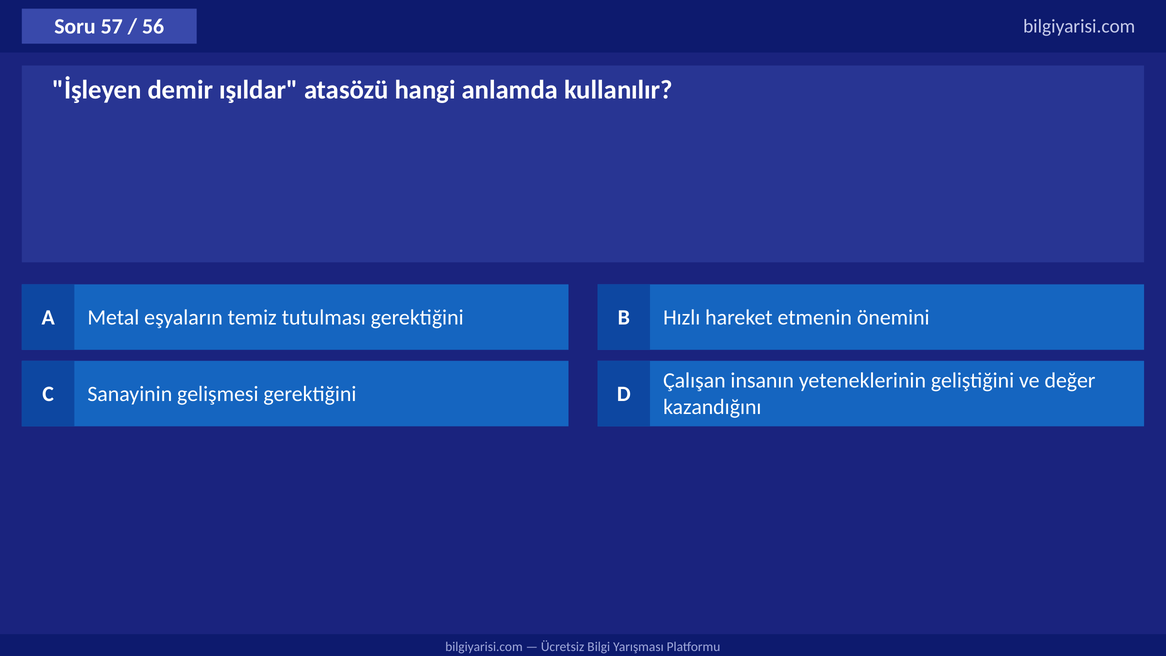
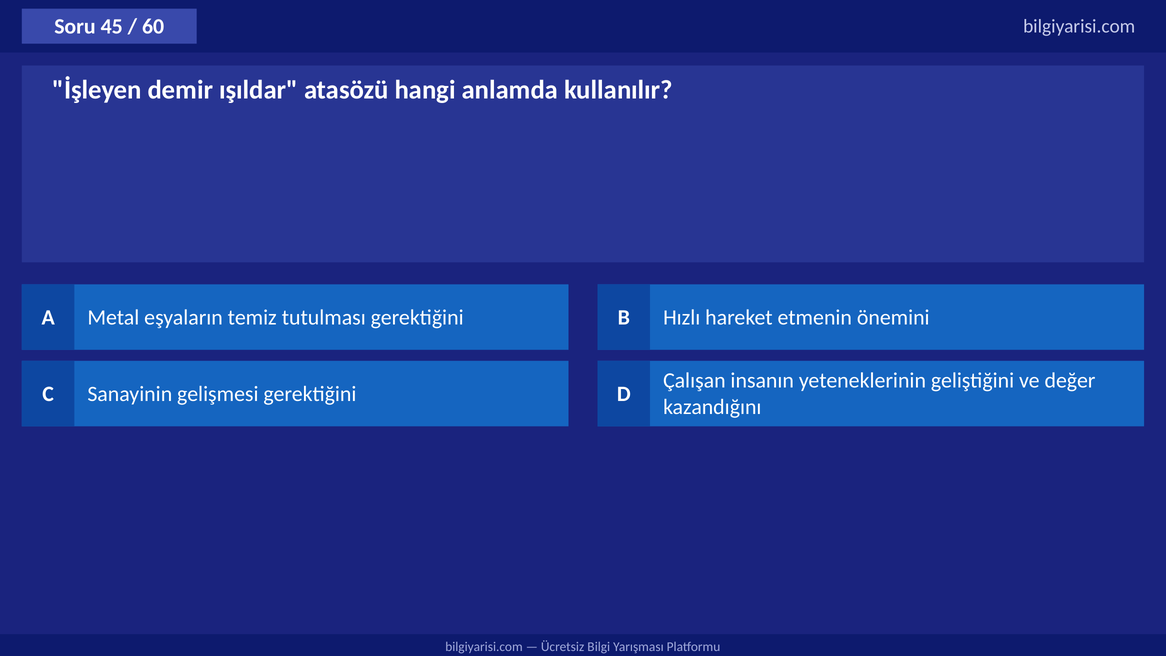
57: 57 -> 45 (112, 27)
56: 56 -> 60 (153, 27)
